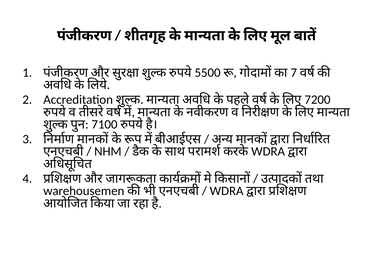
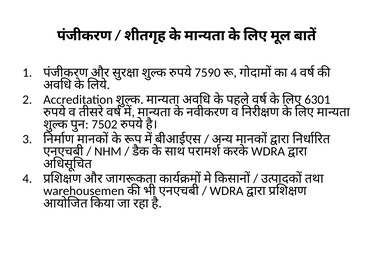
5500: 5500 -> 7590 (208, 73)
7: 7 -> 4 (294, 73)
7200: 7200 -> 6301 (317, 100)
7100: 7100 -> 7502 (104, 125)
